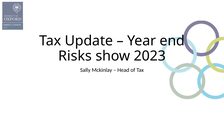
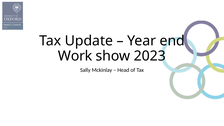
Risks: Risks -> Work (75, 56)
